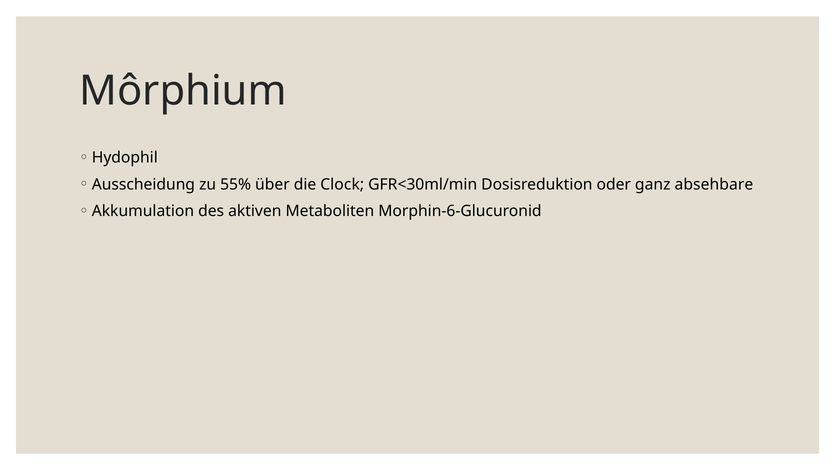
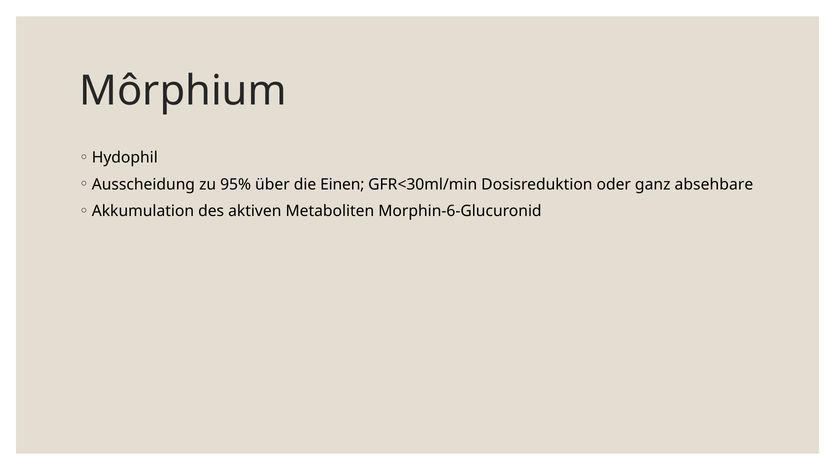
55%: 55% -> 95% (236, 184)
Clock: Clock -> Einen (342, 184)
